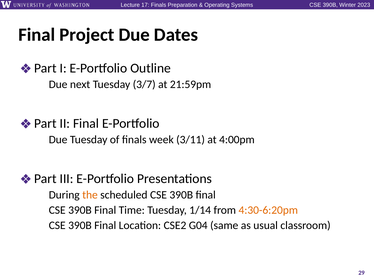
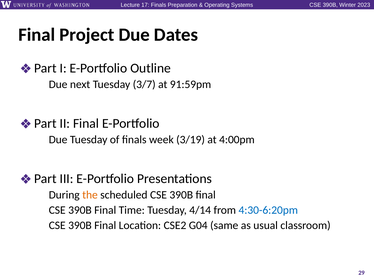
21:59pm: 21:59pm -> 91:59pm (191, 85)
3/11: 3/11 -> 3/19 (191, 140)
1/14: 1/14 -> 4/14 (200, 211)
4:30-6:20pm colour: orange -> blue (268, 211)
